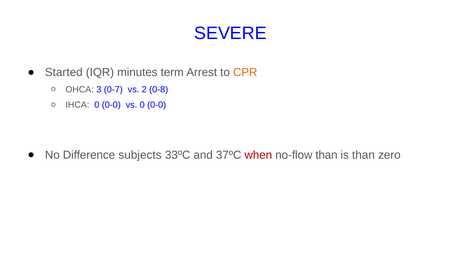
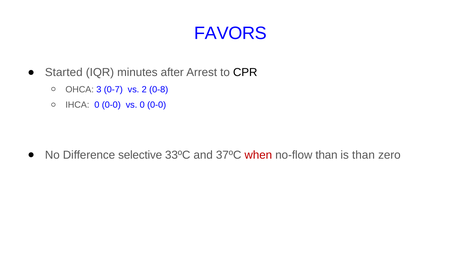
SEVERE: SEVERE -> FAVORS (231, 33)
term: term -> after (172, 73)
CPR colour: orange -> black (245, 73)
subjects: subjects -> selective (140, 155)
